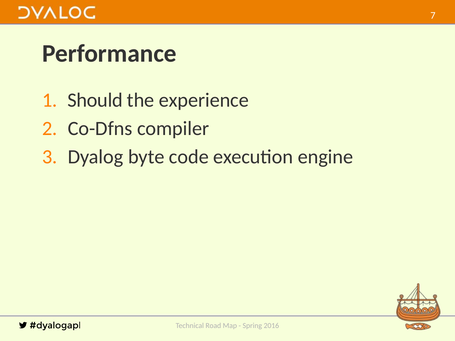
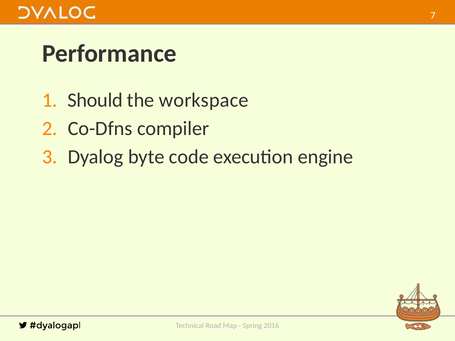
experience: experience -> workspace (204, 100)
